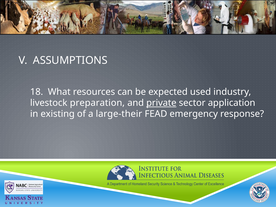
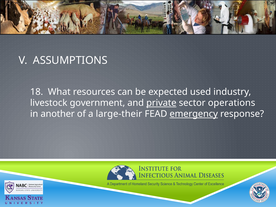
preparation: preparation -> government (97, 103)
application: application -> operations (232, 103)
existing: existing -> another (58, 114)
emergency underline: none -> present (194, 114)
